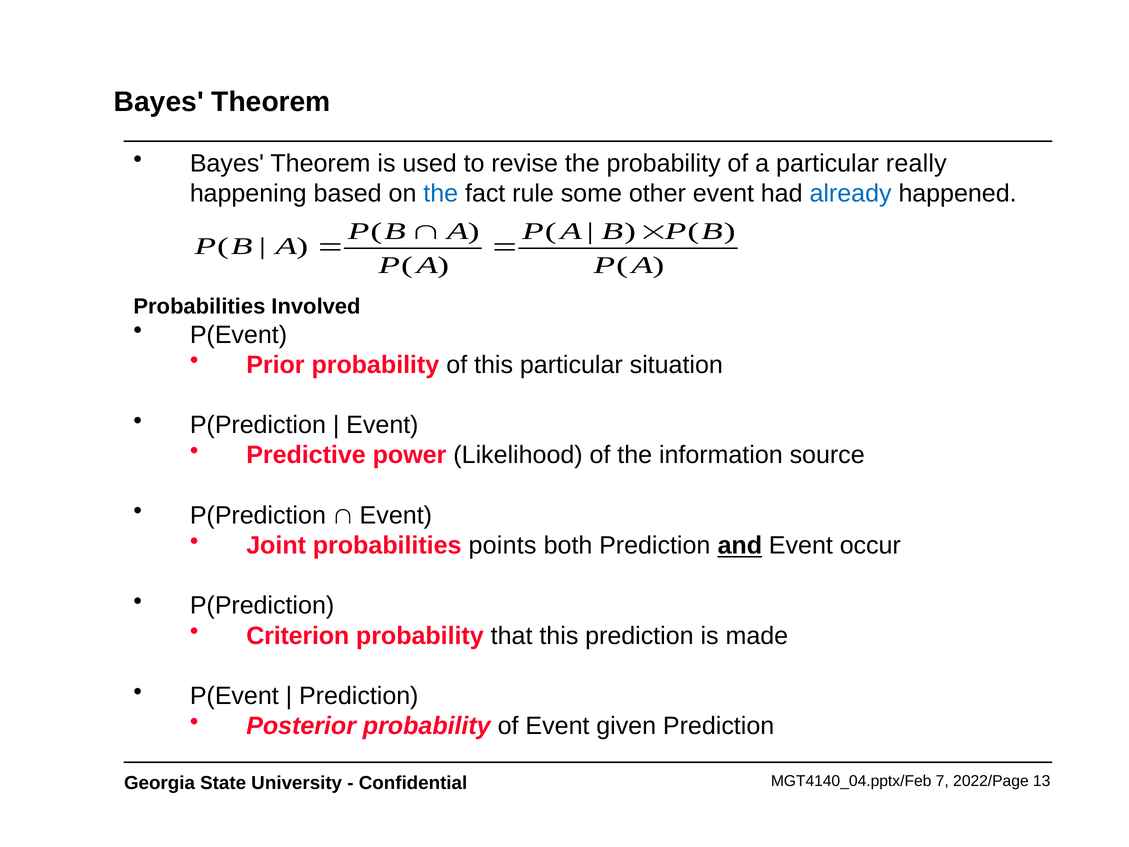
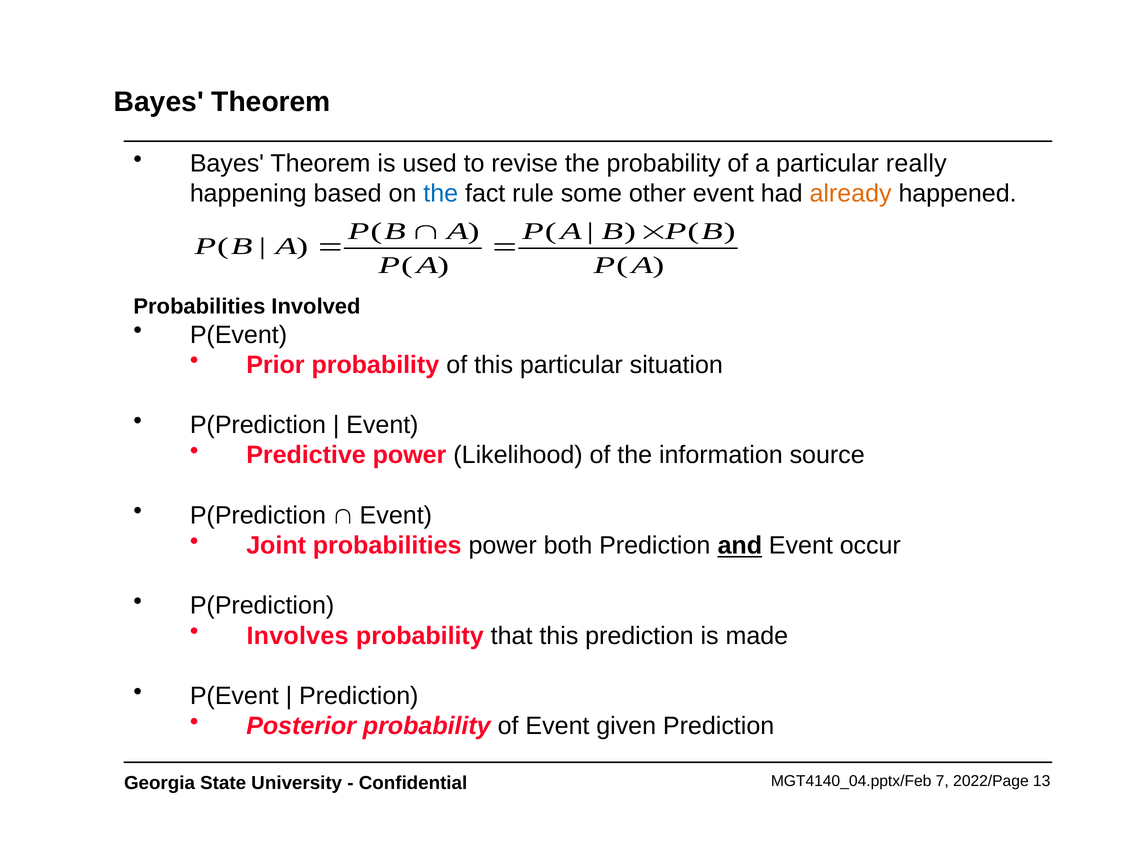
already colour: blue -> orange (851, 194)
probabilities points: points -> power (503, 545)
Criterion: Criterion -> Involves (298, 636)
